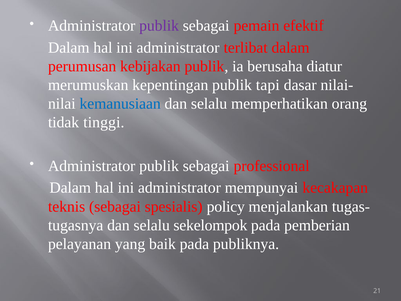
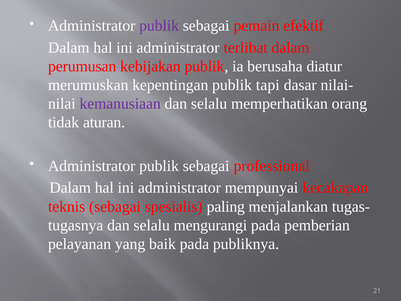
kemanusiaan colour: blue -> purple (120, 104)
tinggi: tinggi -> aturan (104, 122)
policy: policy -> paling (226, 206)
sekelompok: sekelompok -> mengurangi (210, 225)
